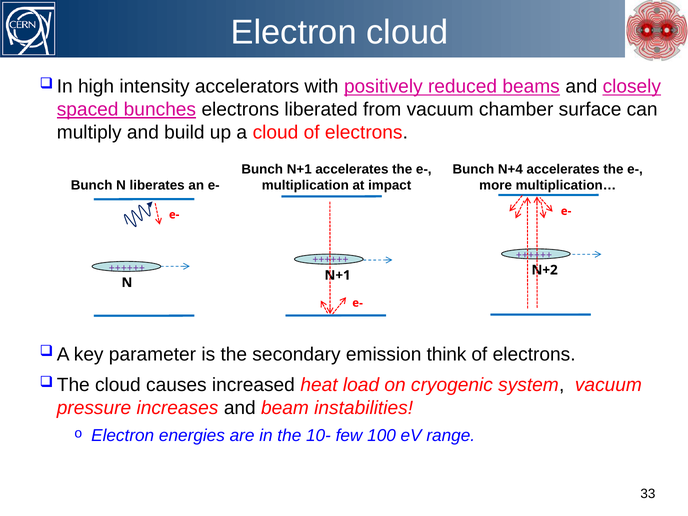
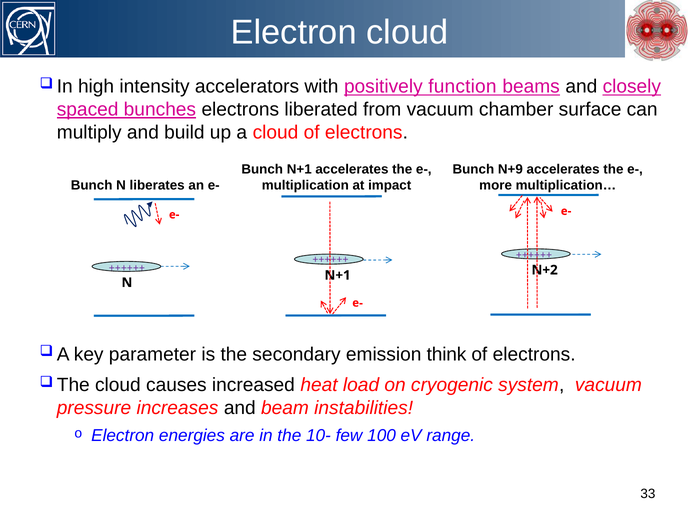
reduced: reduced -> function (462, 86)
N+4: N+4 -> N+9 (510, 169)
